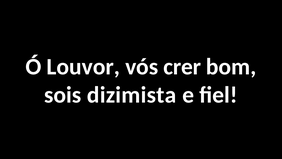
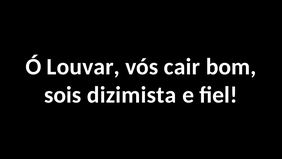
Louvor: Louvor -> Louvar (83, 67)
crer: crer -> cair (182, 67)
